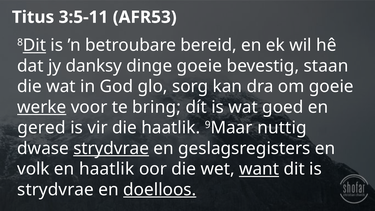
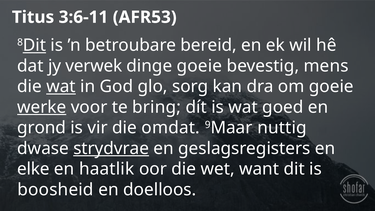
3:5-11: 3:5-11 -> 3:6-11 (83, 17)
danksy: danksy -> verwek (94, 66)
staan: staan -> mens (326, 66)
wat underline: none -> present (61, 86)
gered: gered -> grond (42, 128)
die haatlik: haatlik -> omdat (171, 128)
volk: volk -> elke (33, 169)
want underline: present -> none (259, 169)
strydvrae: strydvrae -> boosheid (55, 190)
doelloos underline: present -> none (160, 190)
